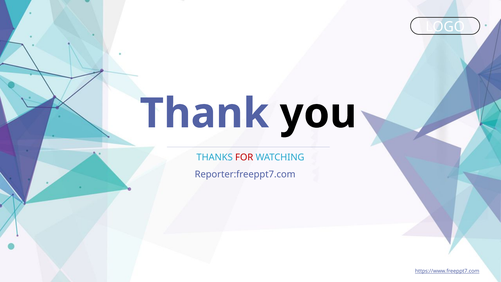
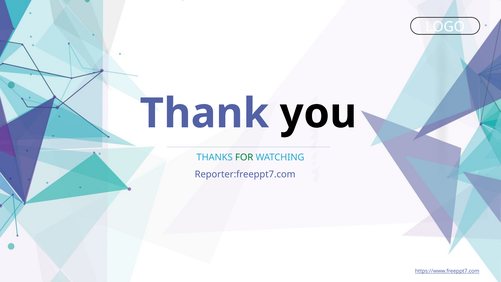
FOR colour: red -> green (244, 157)
